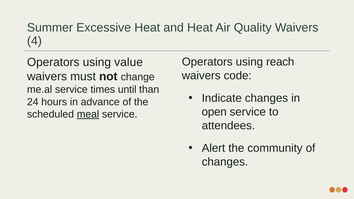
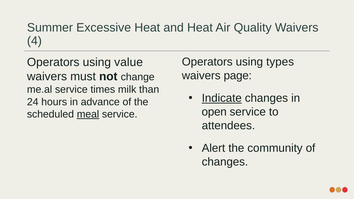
reach: reach -> types (280, 62)
code: code -> page (238, 76)
until: until -> milk (127, 90)
Indicate underline: none -> present (222, 98)
